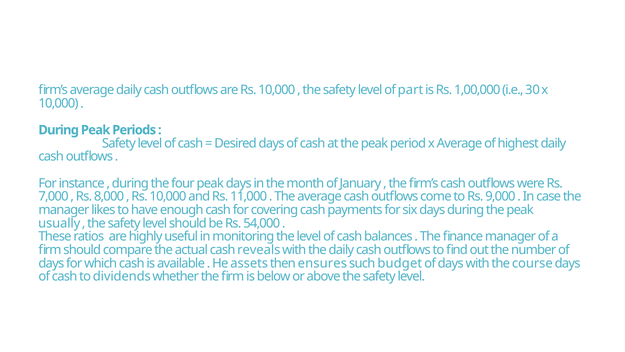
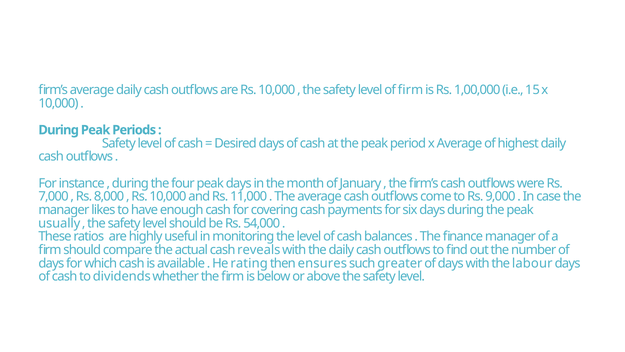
of part: part -> firm (411, 90)
30: 30 -> 15 (532, 90)
assets: assets -> rating (249, 263)
budget: budget -> greater (400, 263)
course: course -> labour (532, 263)
